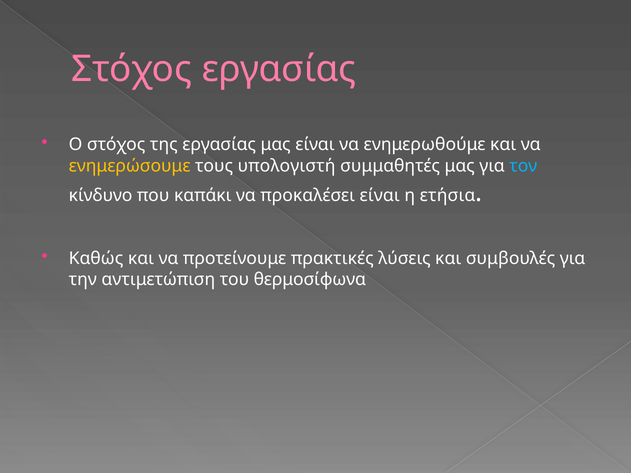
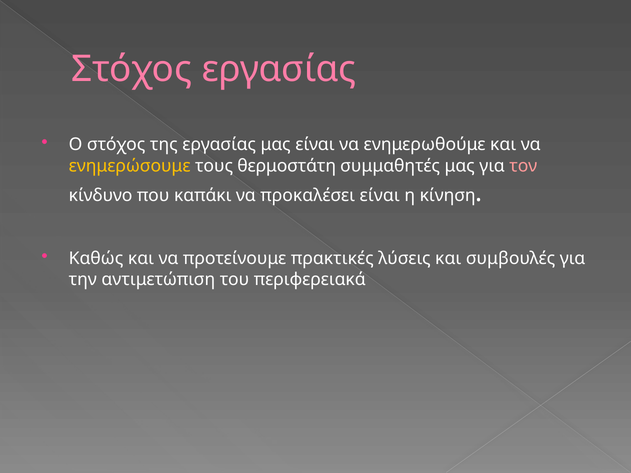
υπολογιστή: υπολογιστή -> θερμοστάτη (287, 166)
τον colour: light blue -> pink (523, 166)
ετήσια: ετήσια -> κίνηση (448, 196)
θερμοσίφωνα: θερμοσίφωνα -> περιφερειακά (310, 280)
